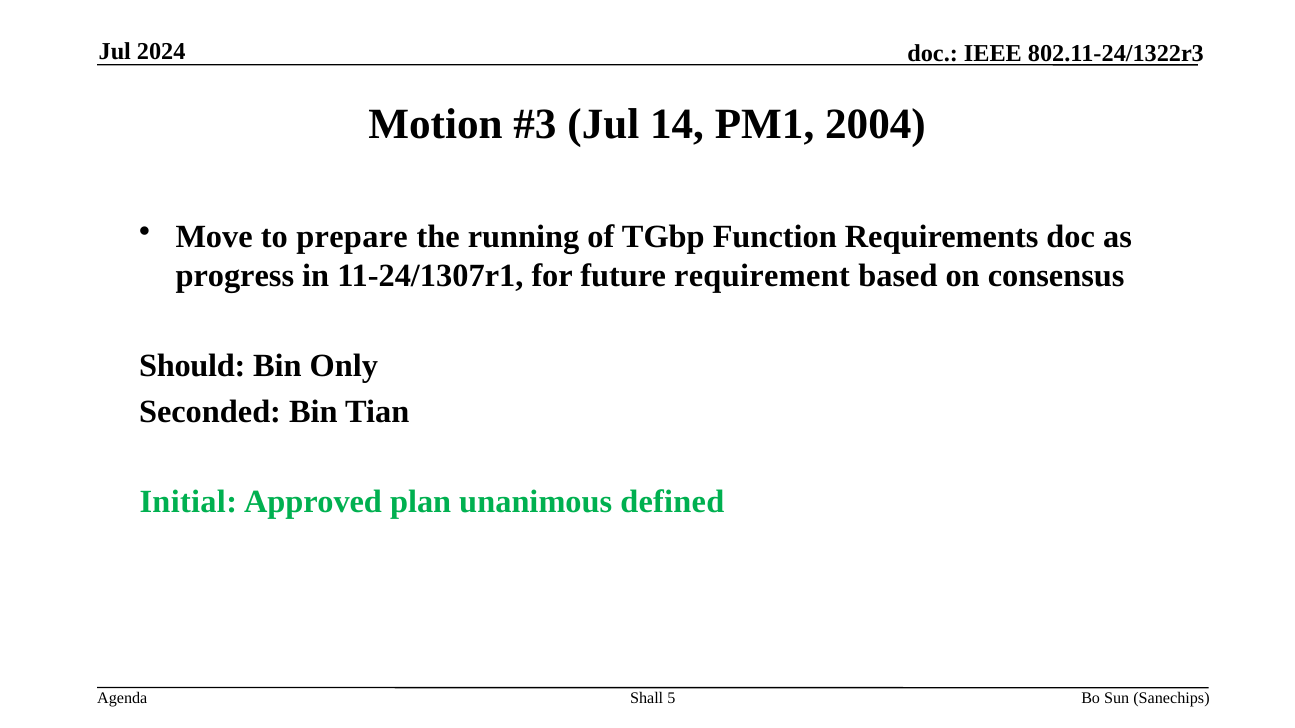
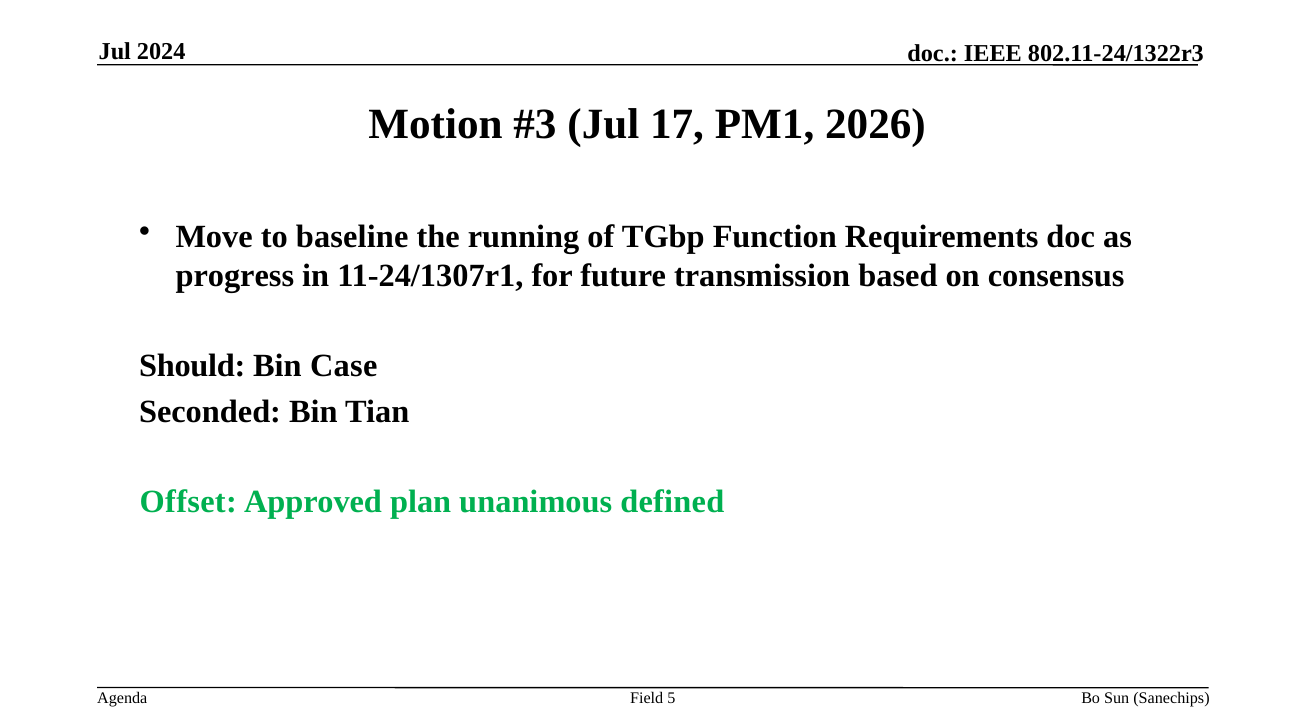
14: 14 -> 17 (677, 124)
2004: 2004 -> 2026 (875, 124)
prepare: prepare -> baseline (352, 237)
requirement: requirement -> transmission (762, 276)
Only: Only -> Case (344, 366)
Initial: Initial -> Offset (188, 502)
Shall: Shall -> Field (647, 699)
